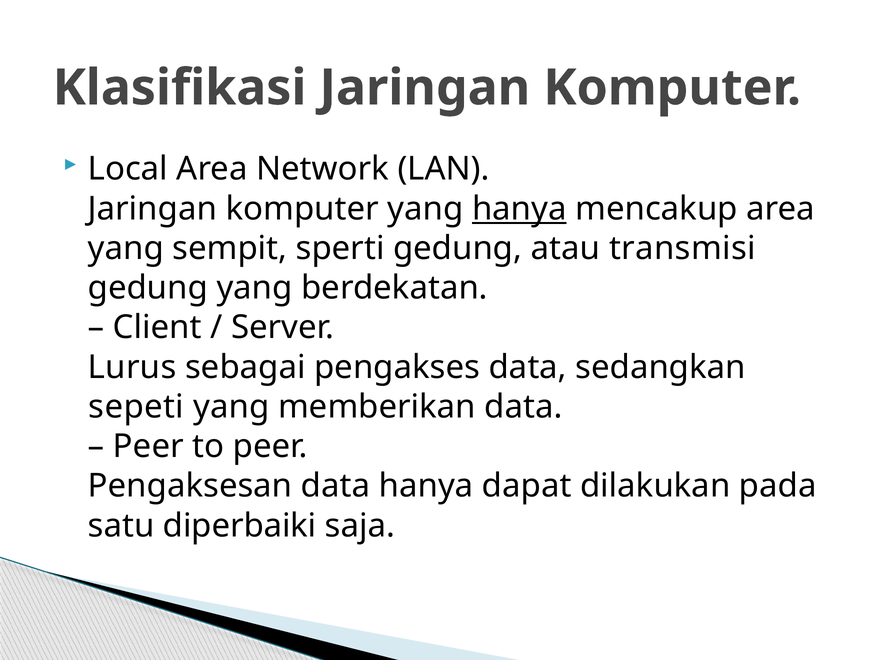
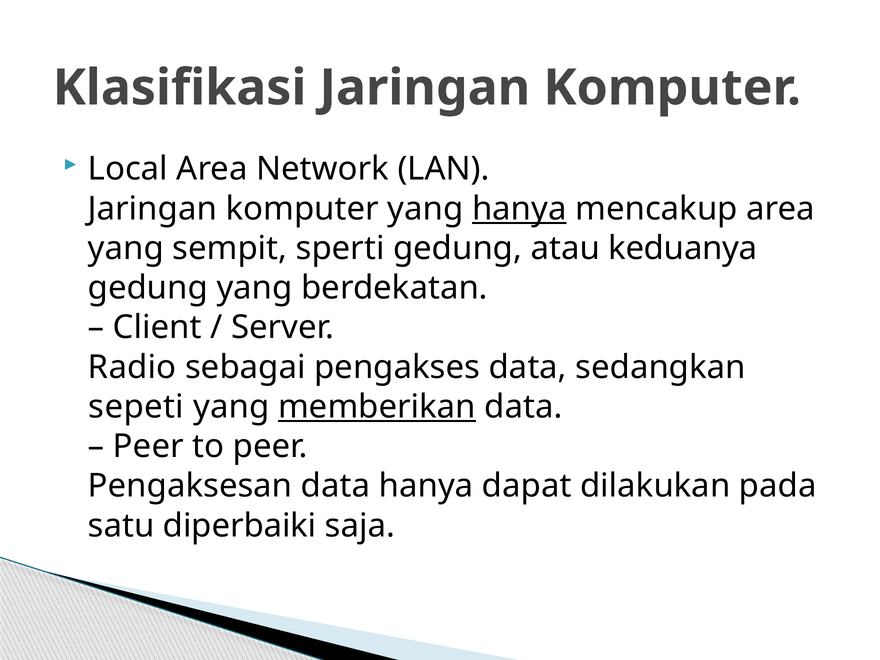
transmisi: transmisi -> keduanya (683, 248)
Lurus: Lurus -> Radio (132, 367)
memberikan underline: none -> present (377, 407)
